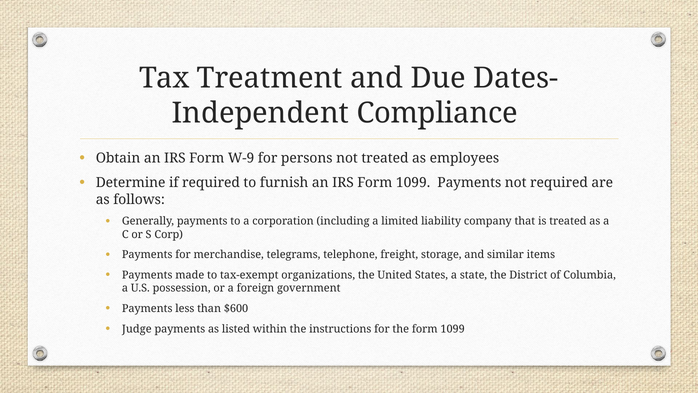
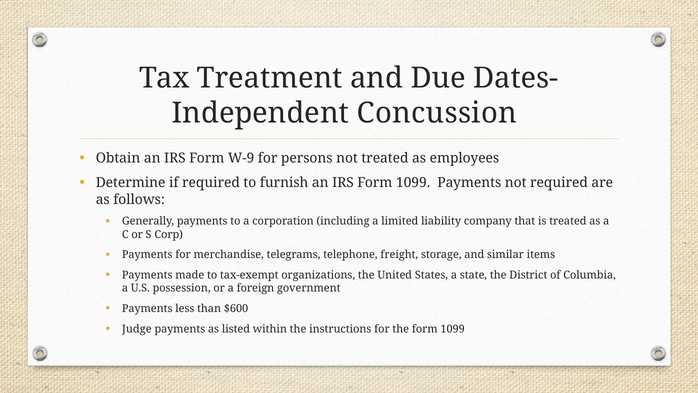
Compliance: Compliance -> Concussion (437, 113)
